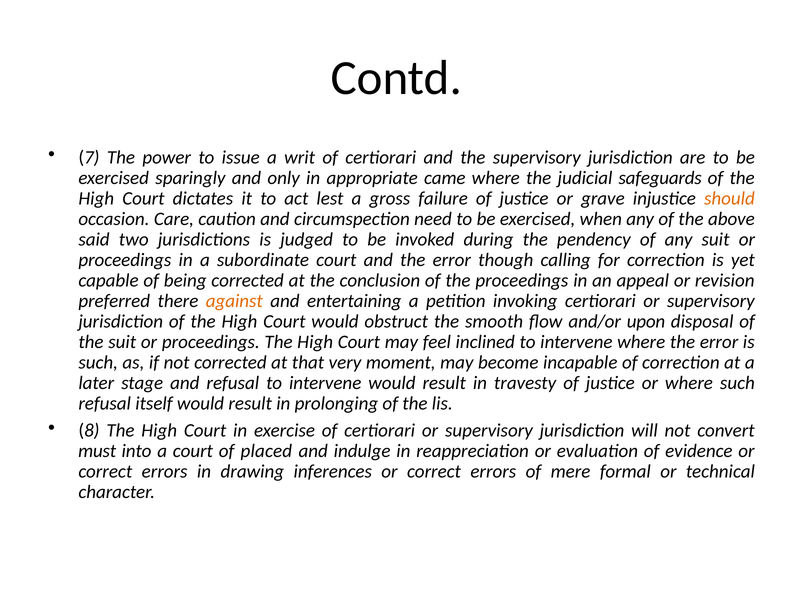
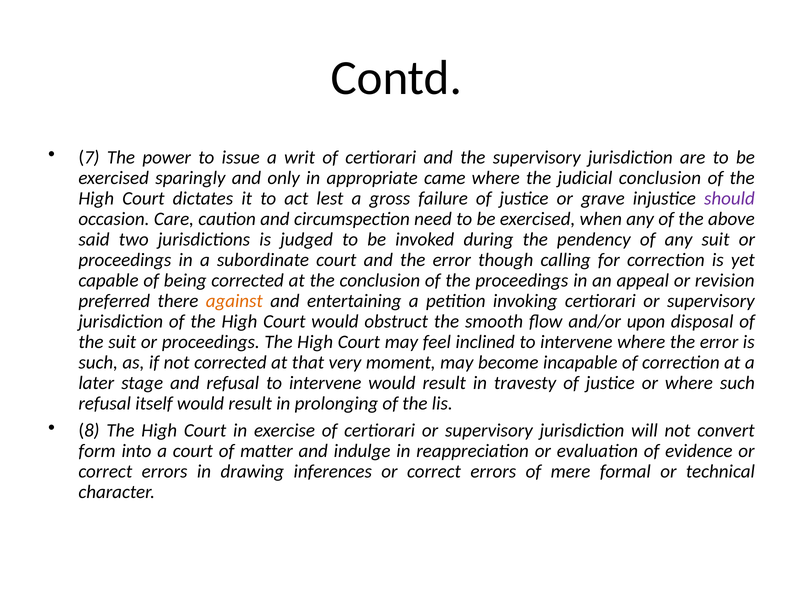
judicial safeguards: safeguards -> conclusion (660, 178)
should colour: orange -> purple (729, 198)
must: must -> form (97, 451)
placed: placed -> matter (266, 451)
